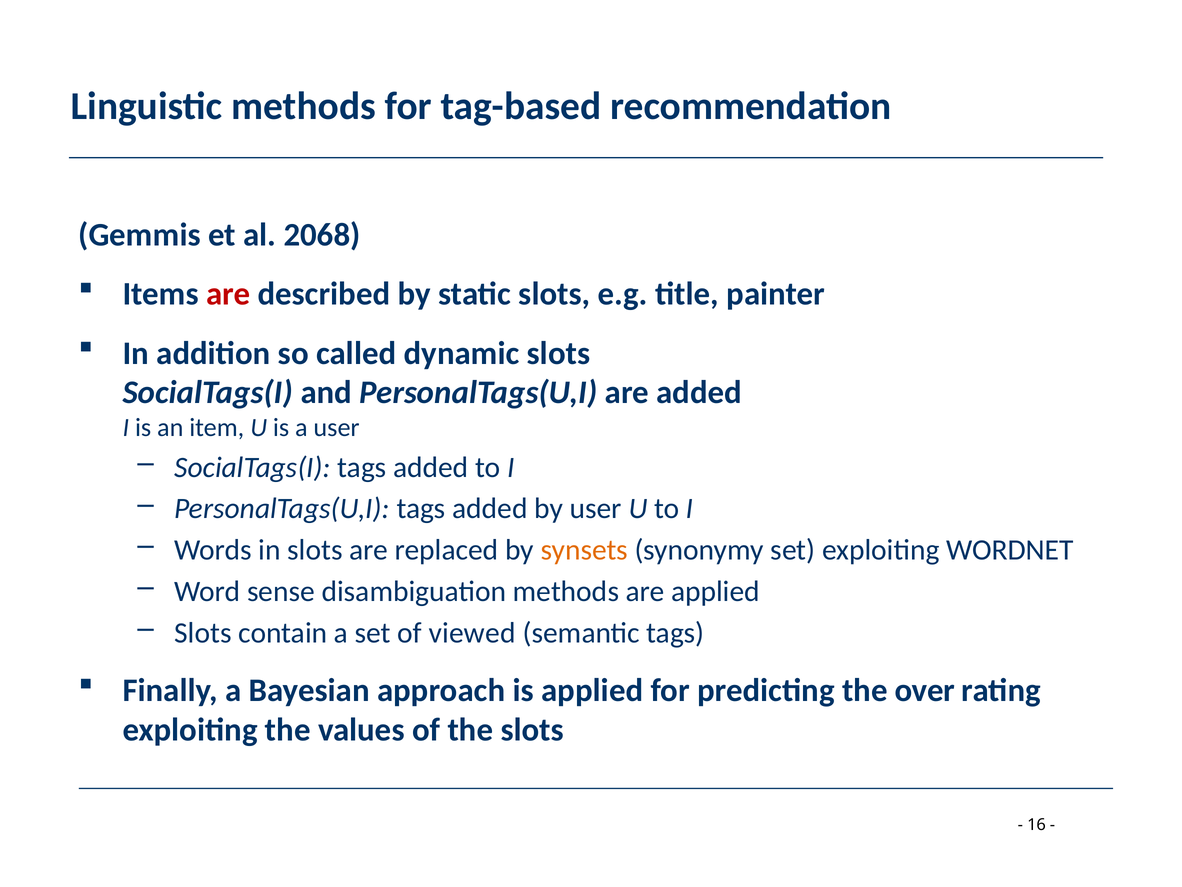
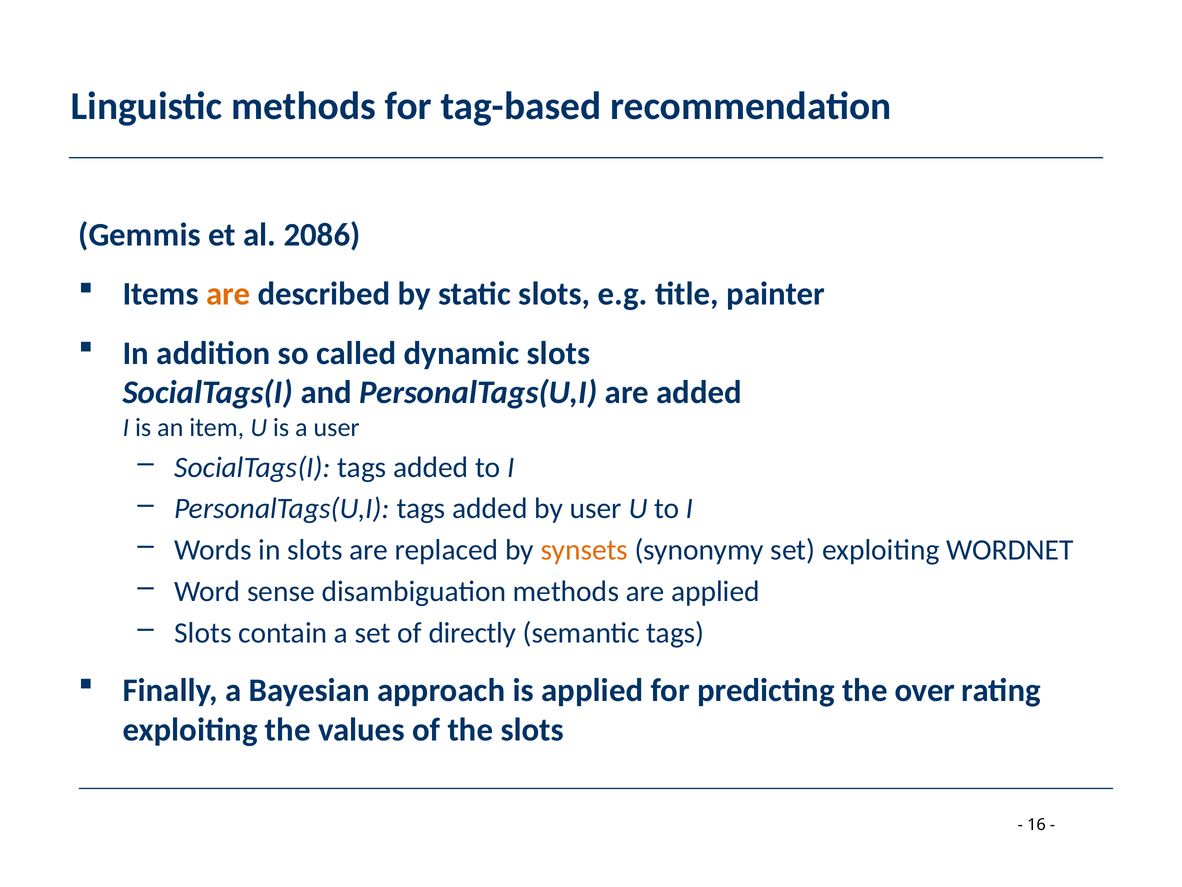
2068: 2068 -> 2086 (322, 235)
are colour: red -> orange (228, 294)
viewed: viewed -> directly (472, 632)
